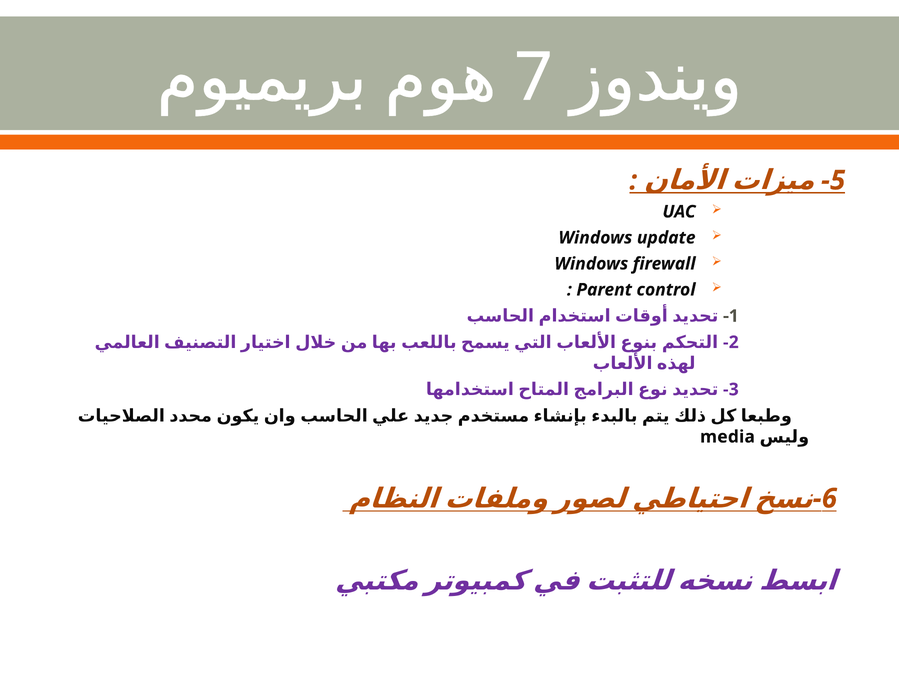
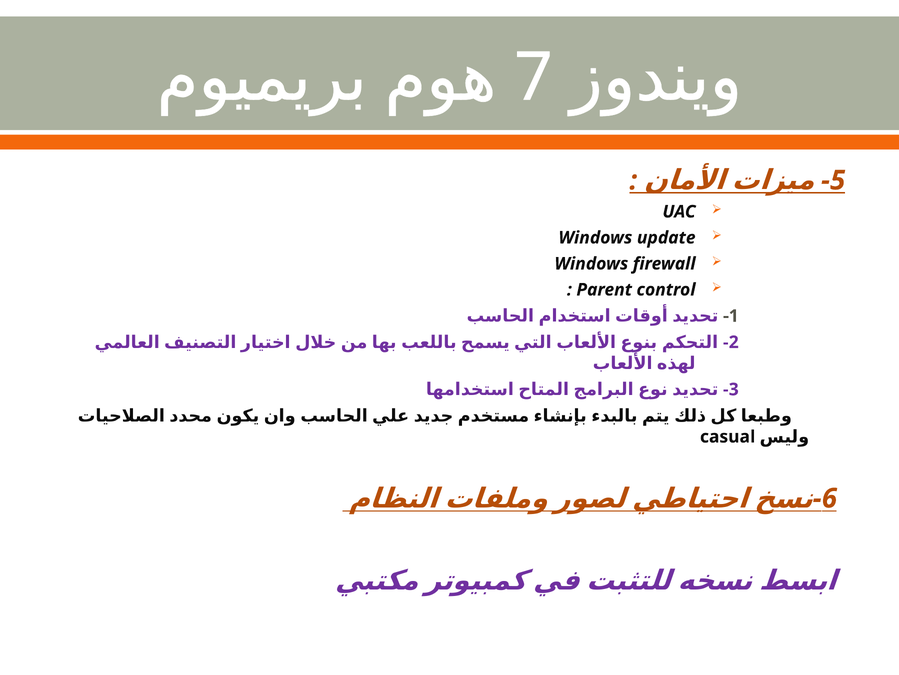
media: media -> casual (728, 436)
